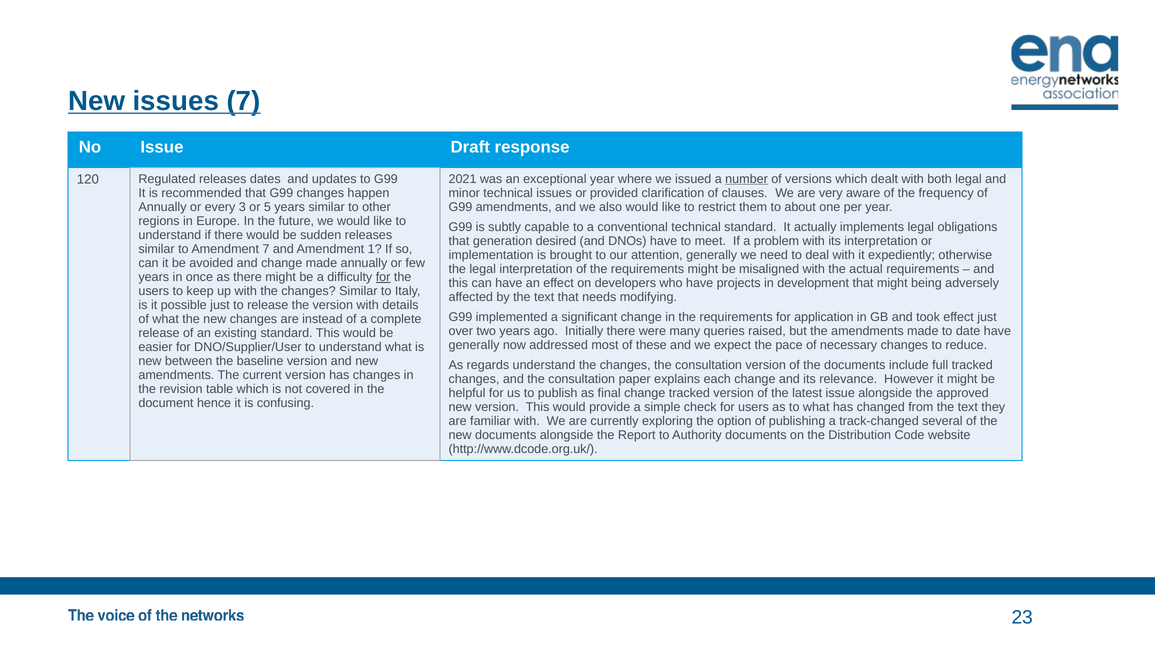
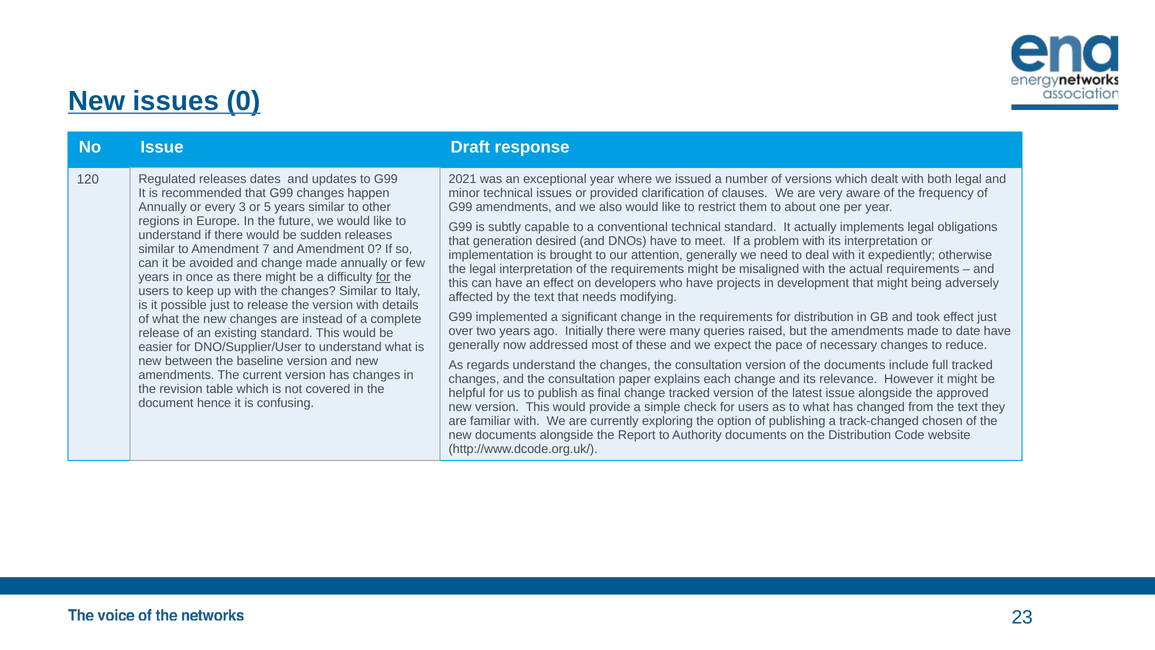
issues 7: 7 -> 0 (243, 101)
number underline: present -> none (747, 179)
Amendment 1: 1 -> 0 (375, 249)
for application: application -> distribution (824, 317)
several: several -> chosen (942, 421)
